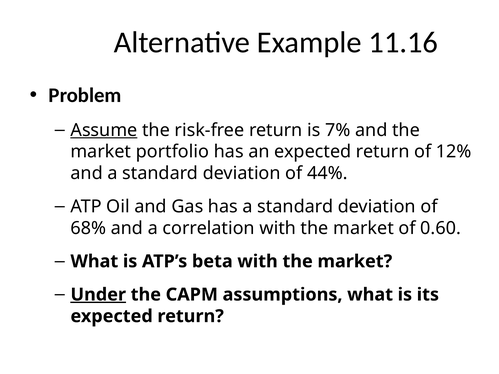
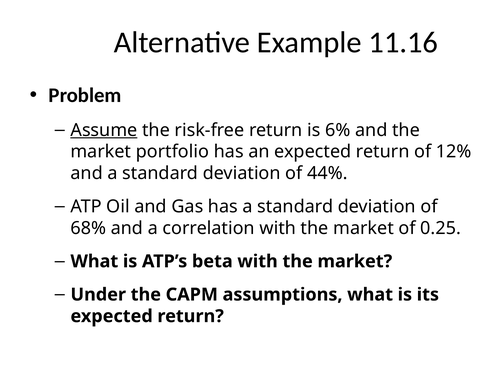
7%: 7% -> 6% (338, 130)
0.60: 0.60 -> 0.25 (441, 228)
Under underline: present -> none (98, 295)
